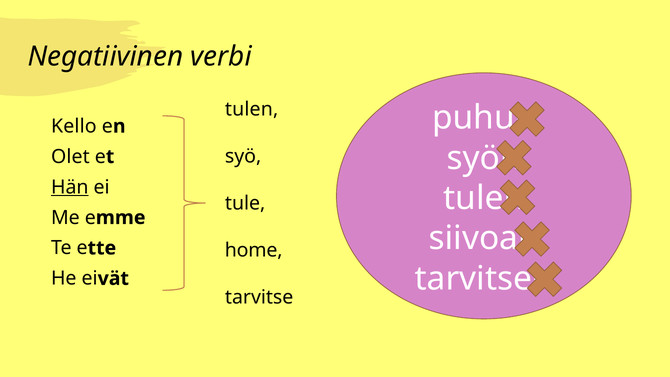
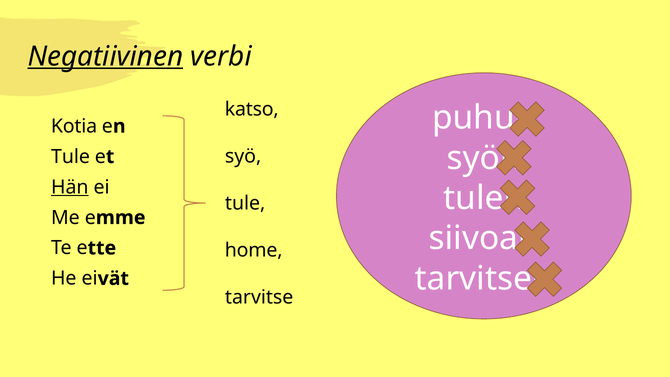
Negatiivinen underline: none -> present (105, 56)
tulen: tulen -> katso (252, 109)
Kello: Kello -> Kotia (74, 126)
Olet: Olet -> Tule (70, 157)
